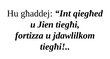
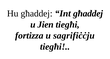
Int qiegħed: qiegħed -> għaddej (88, 13)
jdawlilkom: jdawlilkom -> sagrifiċċju (74, 36)
